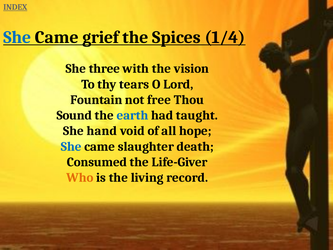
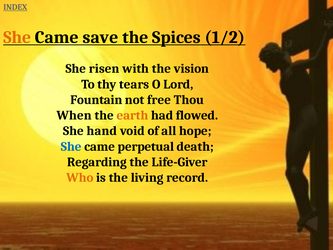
She colour: blue -> orange (17, 37)
grief: grief -> save (100, 37)
1/4: 1/4 -> 1/2 (225, 37)
three: three -> risen (104, 69)
Sound: Sound -> When (74, 115)
earth colour: blue -> orange (133, 115)
taught: taught -> flowed (197, 115)
slaughter: slaughter -> perpetual (146, 146)
Consumed: Consumed -> Regarding (97, 162)
